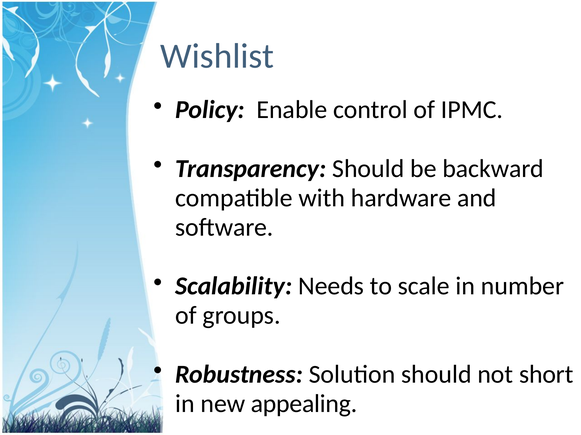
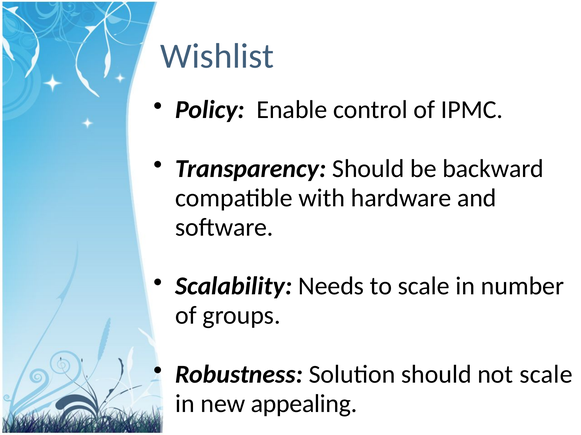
not short: short -> scale (546, 375)
